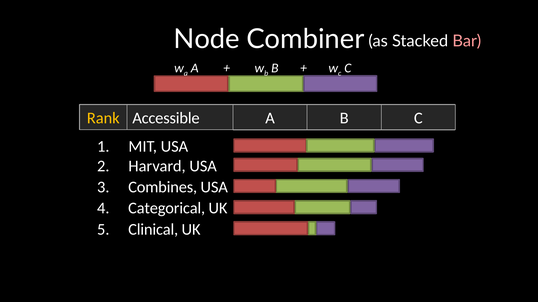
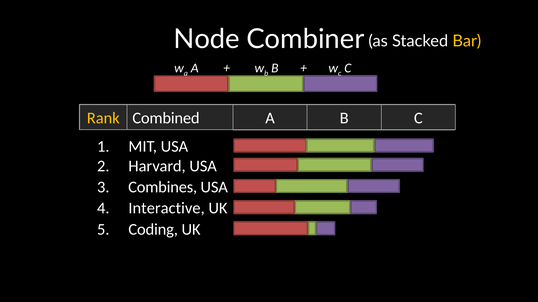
Bar colour: pink -> yellow (467, 41)
Accessible: Accessible -> Combined (166, 118)
Categorical: Categorical -> Interactive (167, 209)
Clinical: Clinical -> Coding (153, 230)
